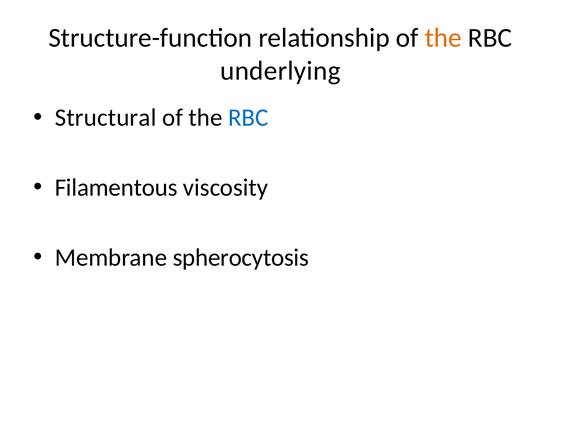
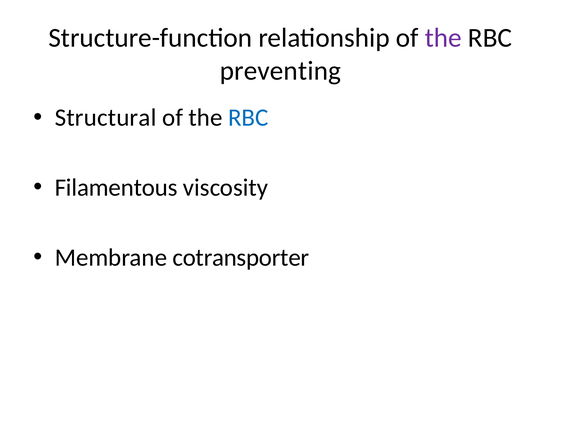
the colour: orange -> purple (443, 38)
underlying: underlying -> preventing (280, 71)
spherocytosis: spherocytosis -> cotransporter (241, 257)
